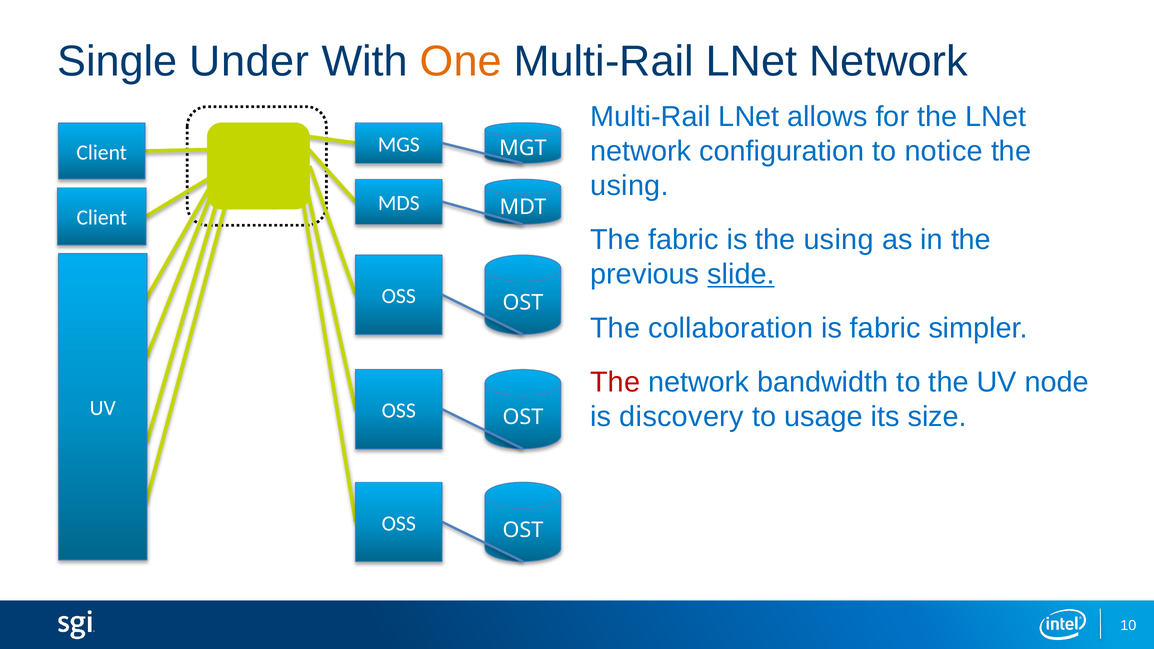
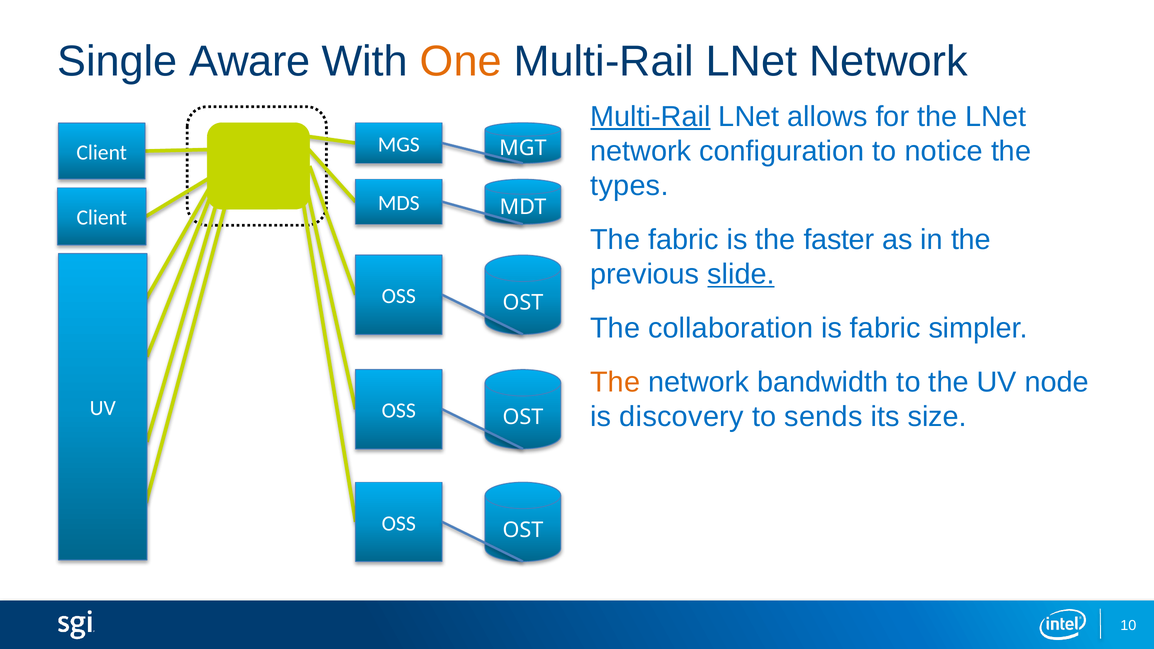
Under: Under -> Aware (250, 61)
Multi-Rail underline: none -> present (650, 117)
using: using -> types (630, 186)
is the using: using -> faster (839, 240)
The colour: red -> orange (615, 382)
usage: usage -> sends (823, 417)
